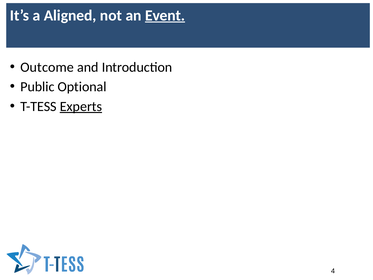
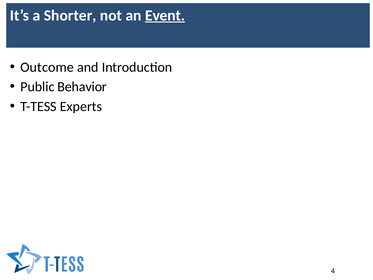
Aligned: Aligned -> Shorter (70, 15)
Optional: Optional -> Behavior (82, 87)
Experts underline: present -> none (81, 106)
